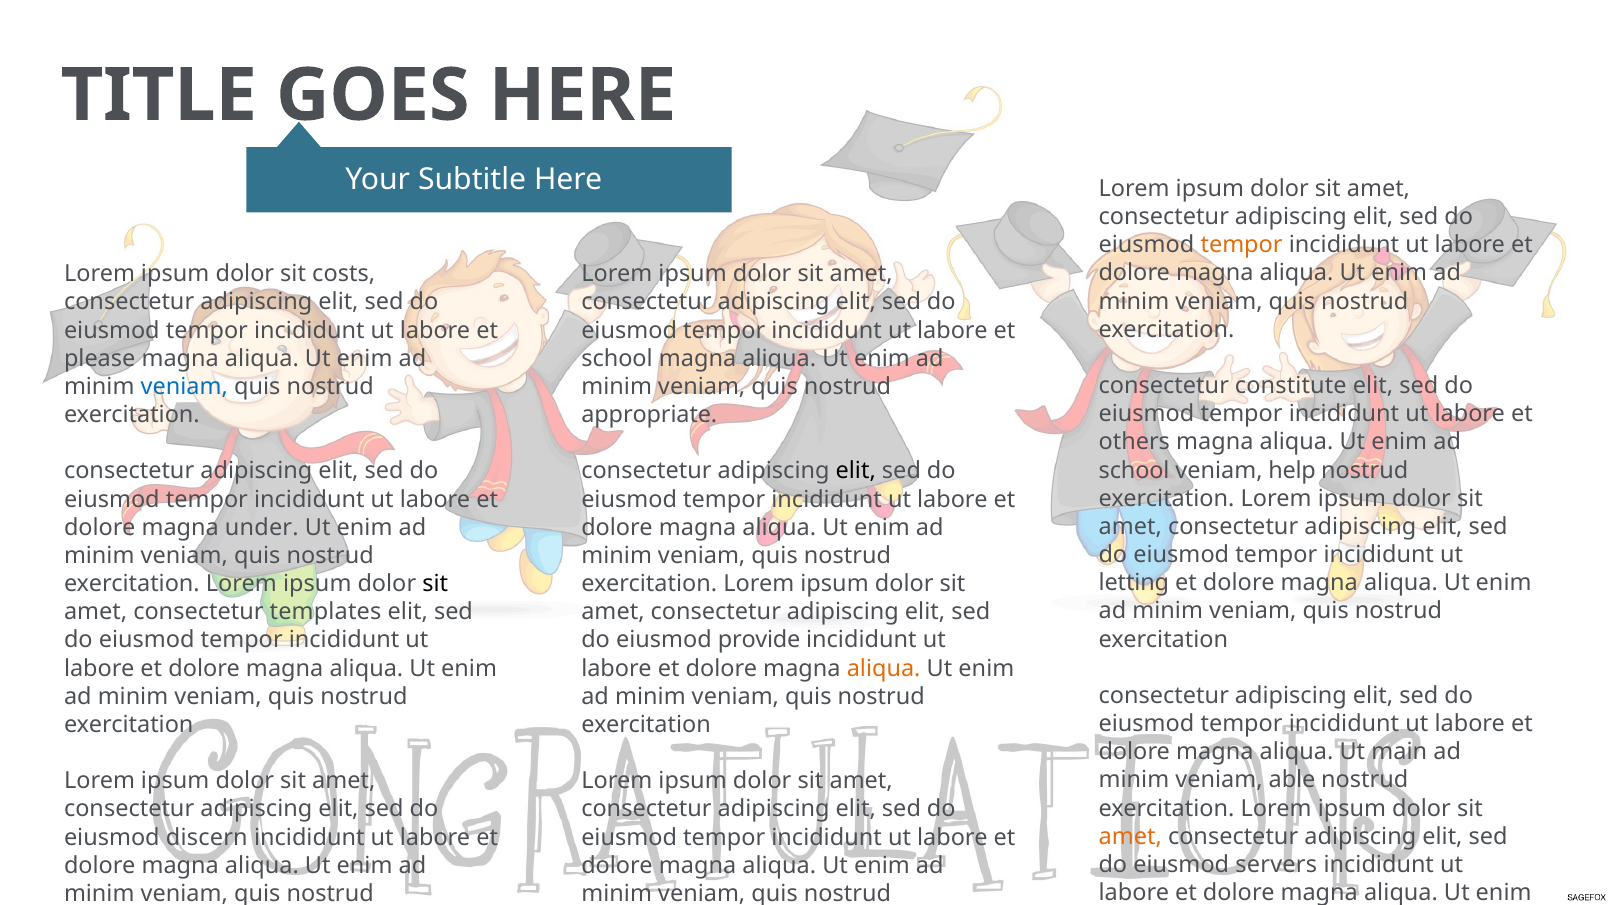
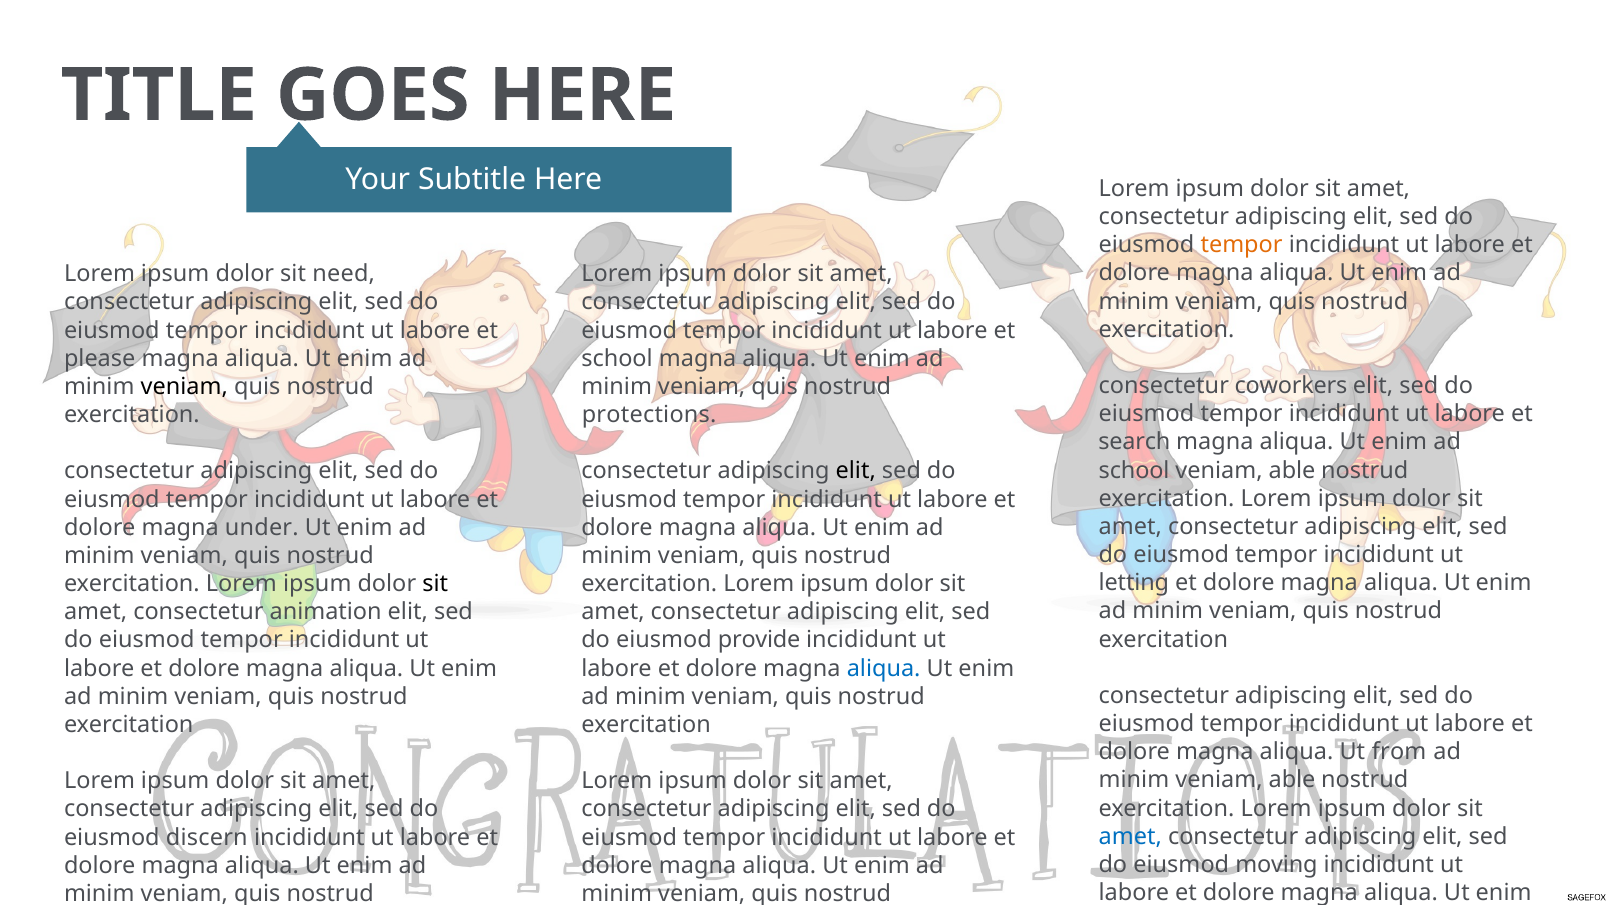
costs: costs -> need (344, 274)
constitute: constitute -> coworkers (1291, 386)
veniam colour: blue -> black (184, 387)
appropriate: appropriate -> protections (649, 415)
others: others -> search (1134, 442)
help: help -> able (1292, 470)
templates: templates -> animation (326, 612)
aliqua colour: orange -> blue (884, 668)
main: main -> from (1399, 752)
amet colour: orange -> blue (1130, 837)
servers: servers -> moving (1276, 865)
